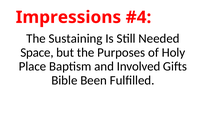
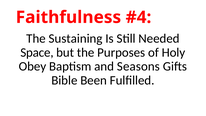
Impressions: Impressions -> Faithfulness (68, 17)
Place: Place -> Obey (32, 66)
Involved: Involved -> Seasons (138, 66)
